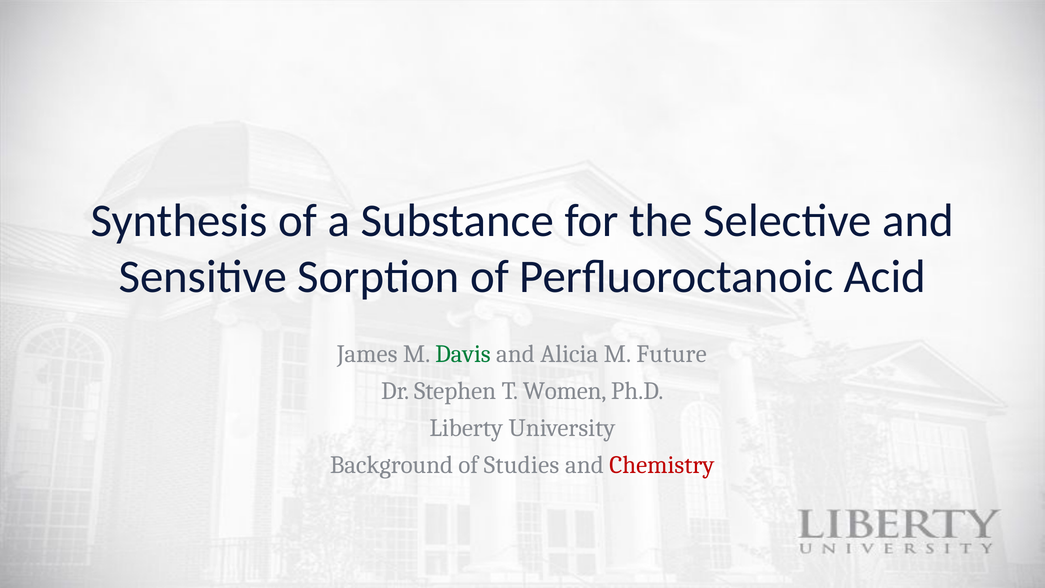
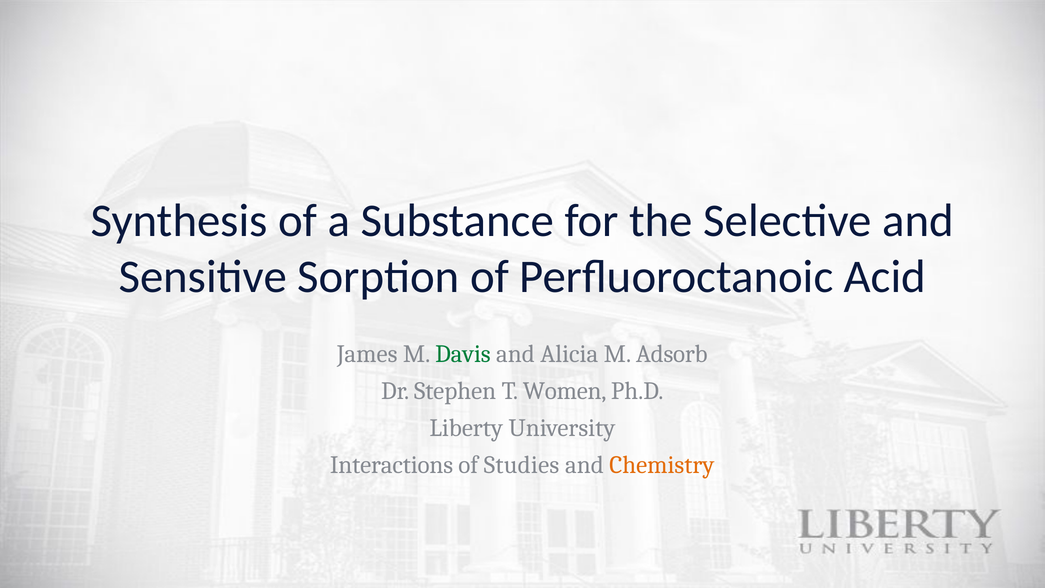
Future: Future -> Adsorb (672, 354)
Background: Background -> Interactions (391, 465)
Chemistry colour: red -> orange (662, 465)
